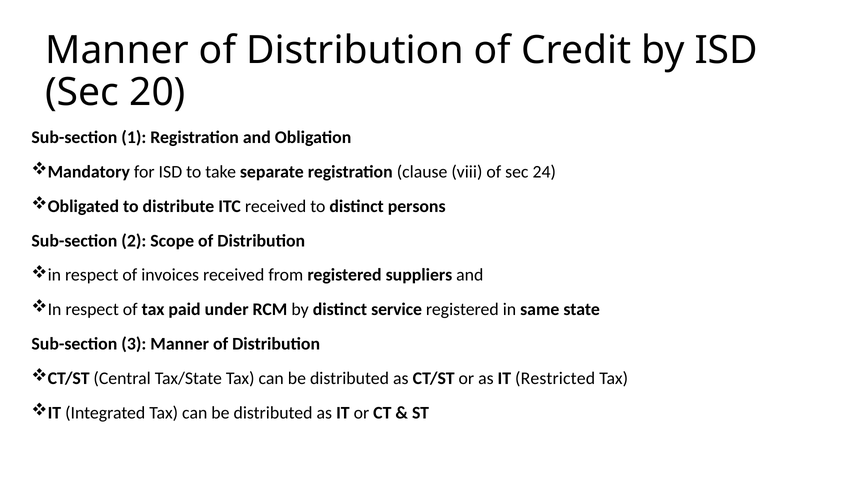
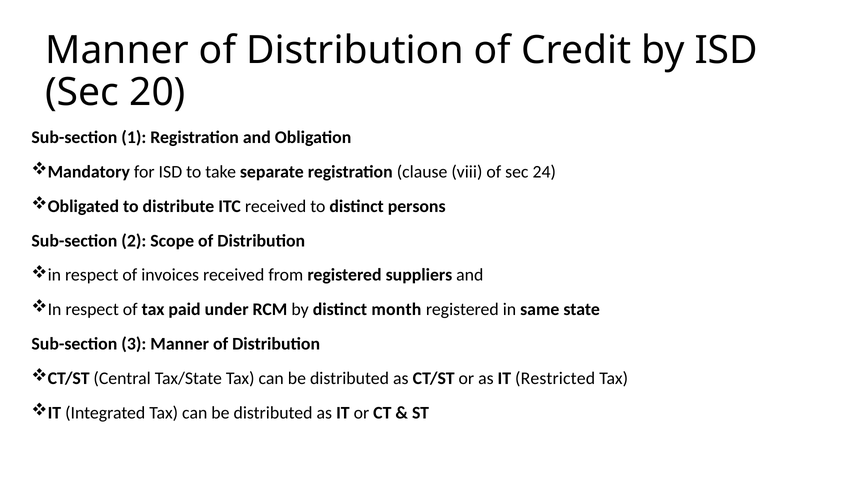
service: service -> month (396, 310)
